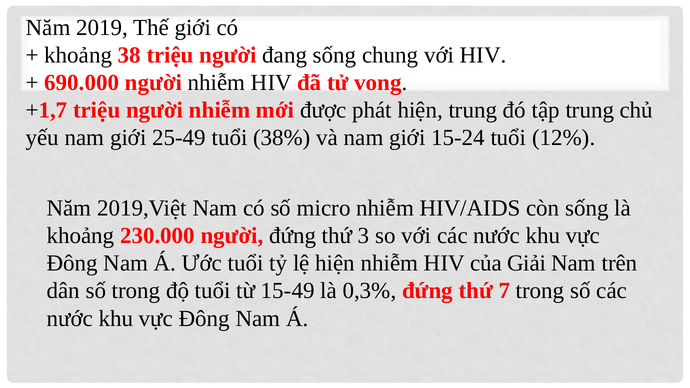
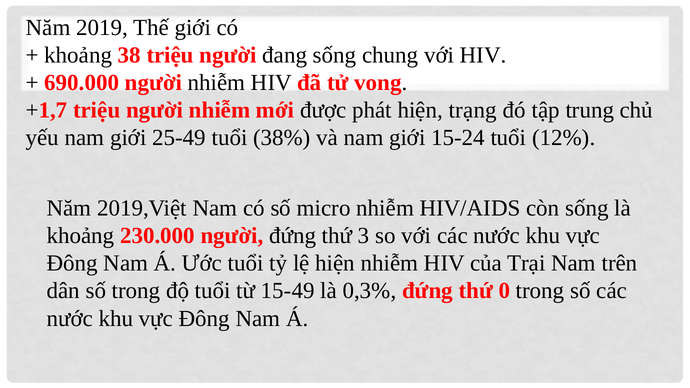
hiện trung: trung -> trạng (473, 110)
Giải: Giải -> Trại (526, 263)
7: 7 -> 0 (504, 291)
